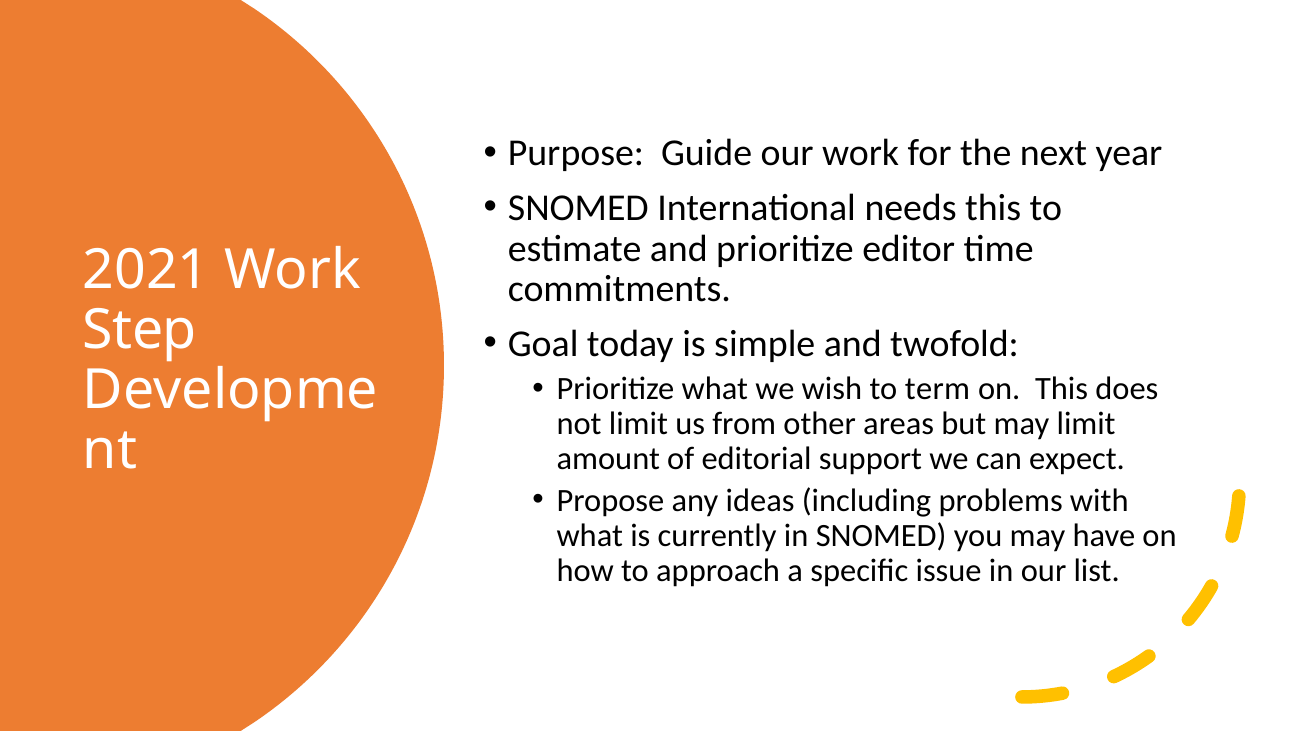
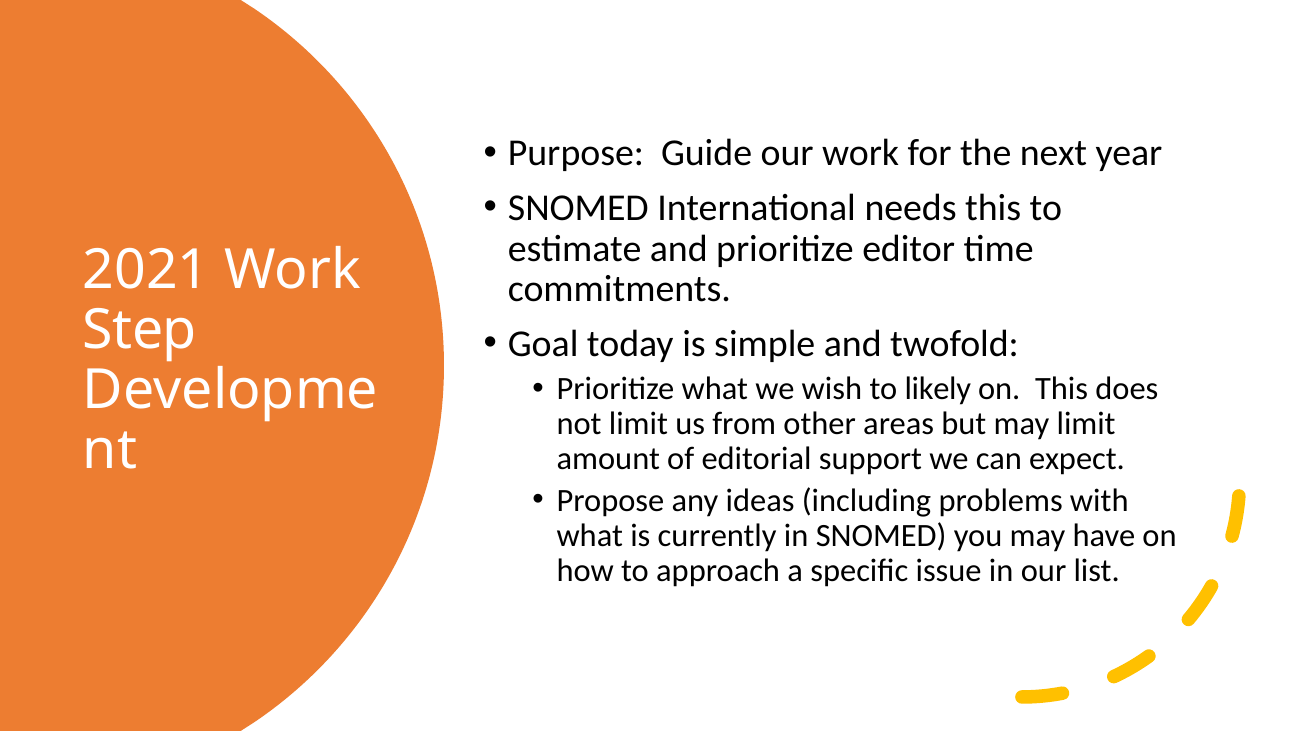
term: term -> likely (938, 388)
